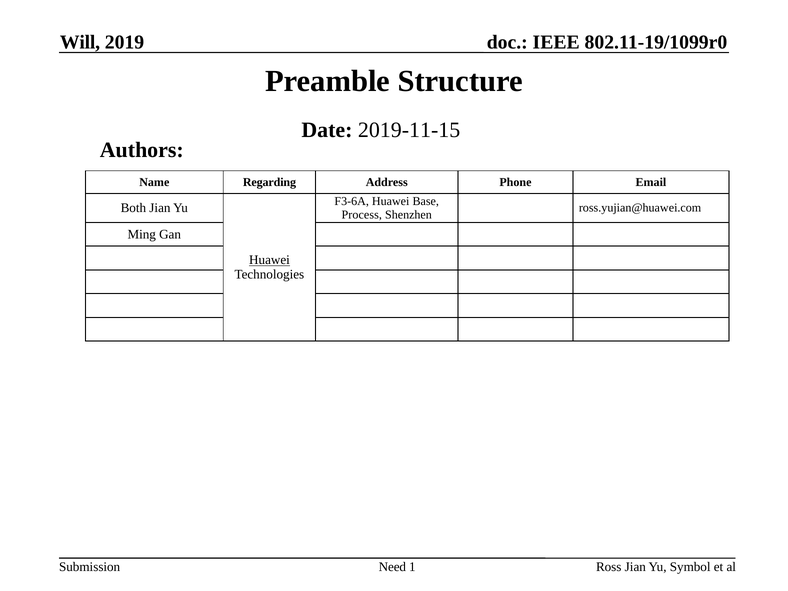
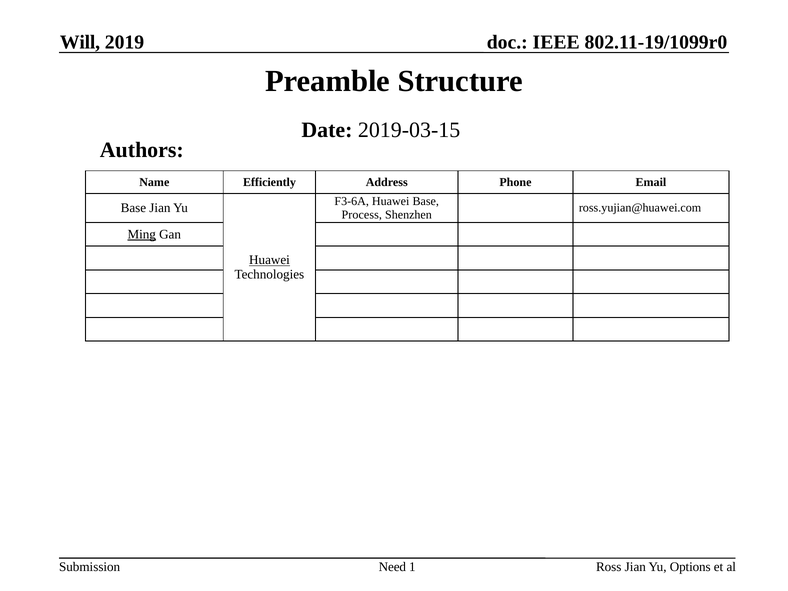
2019-11-15: 2019-11-15 -> 2019-03-15 (409, 130)
Regarding: Regarding -> Efficiently (269, 182)
Both: Both -> Base (133, 208)
Ming underline: none -> present (142, 234)
Symbol: Symbol -> Options (690, 567)
